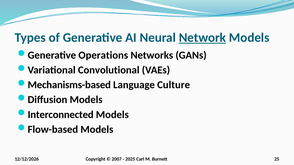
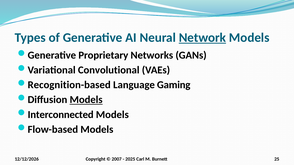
Operations: Operations -> Proprietary (103, 55)
Mechanisms-based: Mechanisms-based -> Recognition-based (69, 85)
Culture: Culture -> Gaming (174, 85)
Models underline: none -> present (86, 100)
